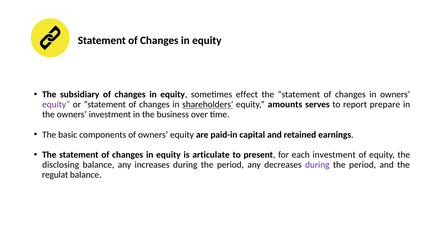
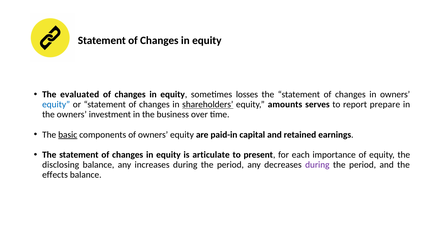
subsidiary: subsidiary -> evaluated (80, 94)
effect: effect -> losses (247, 94)
equity colour: purple -> blue (56, 104)
basic underline: none -> present (68, 135)
each investment: investment -> importance (334, 155)
regulat: regulat -> effects (55, 175)
